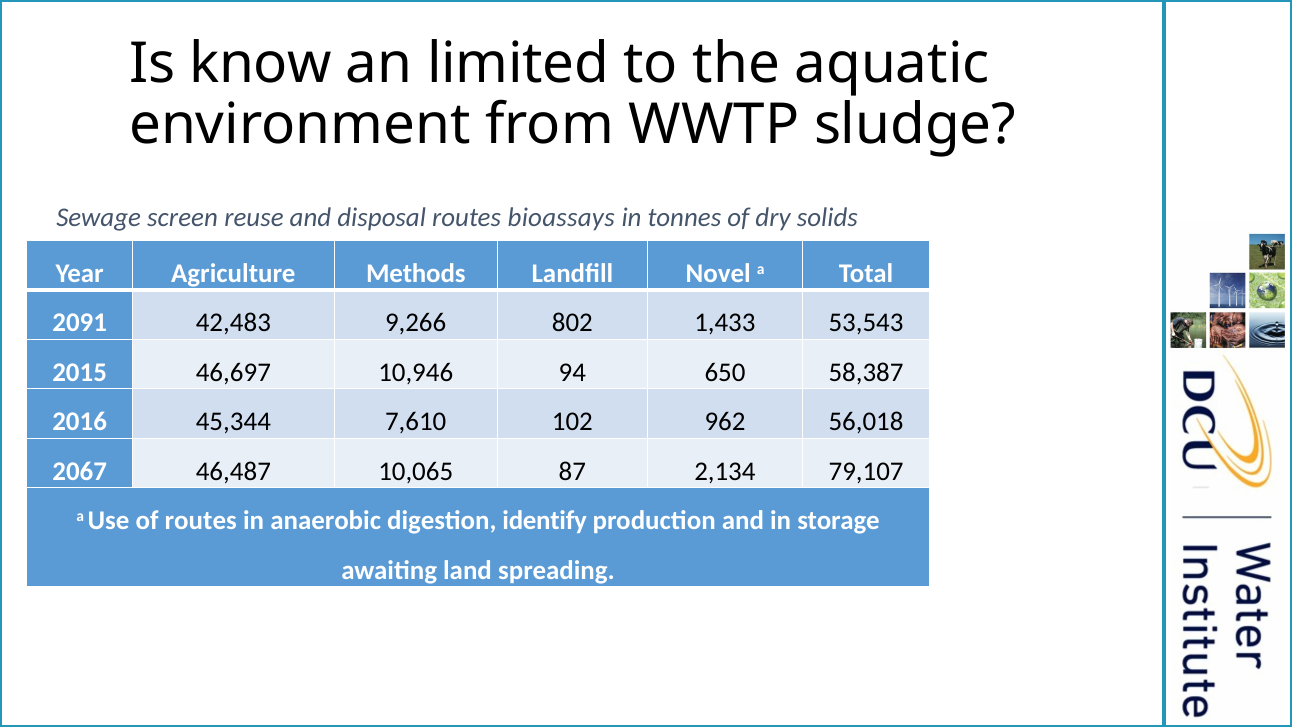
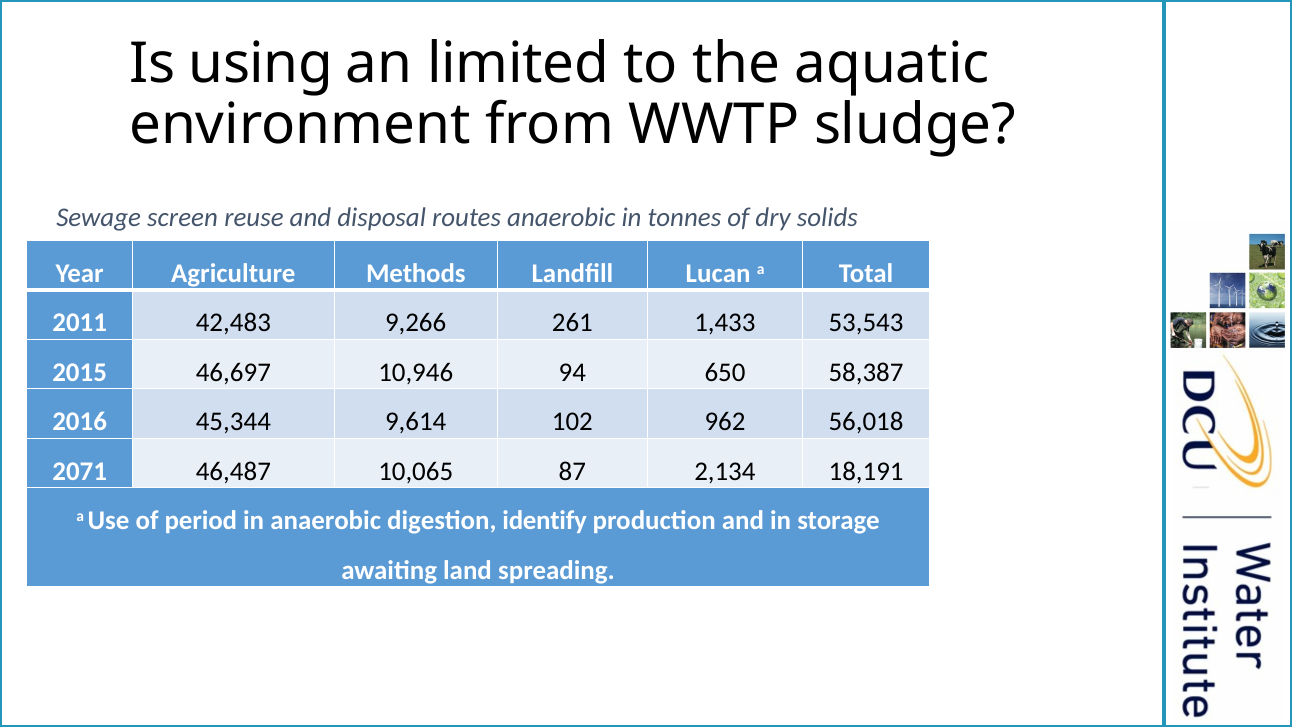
know: know -> using (261, 64)
routes bioassays: bioassays -> anaerobic (561, 218)
Novel: Novel -> Lucan (718, 273)
2091: 2091 -> 2011 (80, 323)
802: 802 -> 261 (572, 323)
7,610: 7,610 -> 9,614 (416, 422)
2067: 2067 -> 2071 (80, 471)
79,107: 79,107 -> 18,191 (866, 471)
of routes: routes -> period (201, 521)
